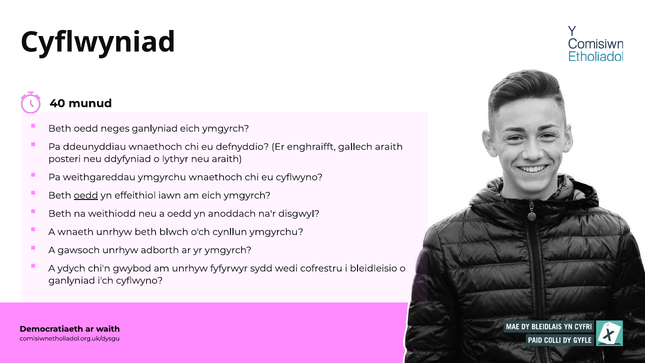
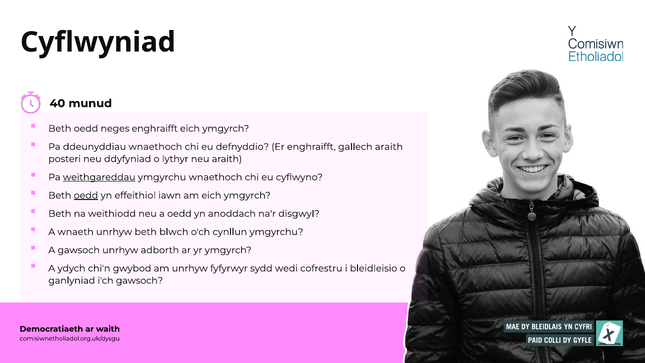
neges ganlyniad: ganlyniad -> enghraifft (155, 128)
weithgareddau underline: none -> present (99, 177)
i'ch cyflwyno: cyflwyno -> gawsoch (139, 280)
